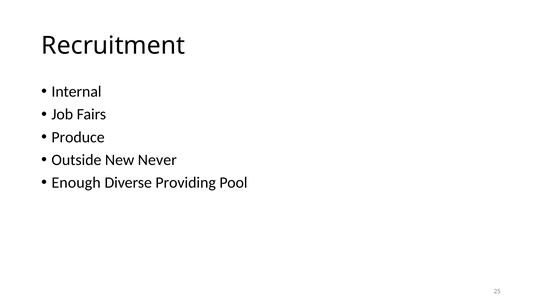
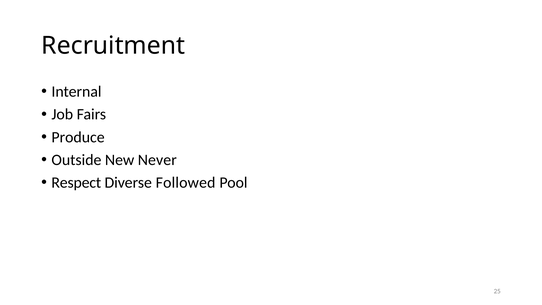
Enough: Enough -> Respect (76, 183)
Providing: Providing -> Followed (186, 183)
